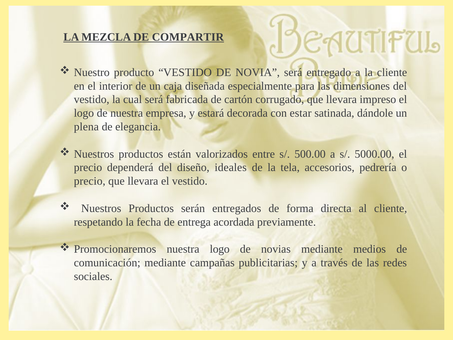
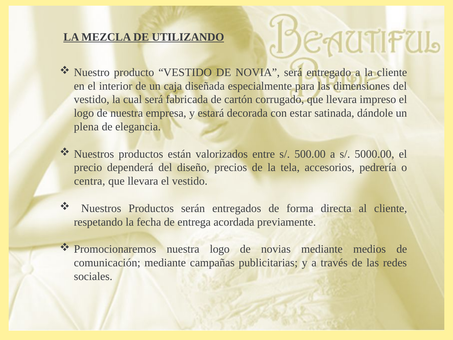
COMPARTIR: COMPARTIR -> UTILIZANDO (188, 37)
ideales: ideales -> precios (231, 167)
precio: precio -> centra (90, 181)
